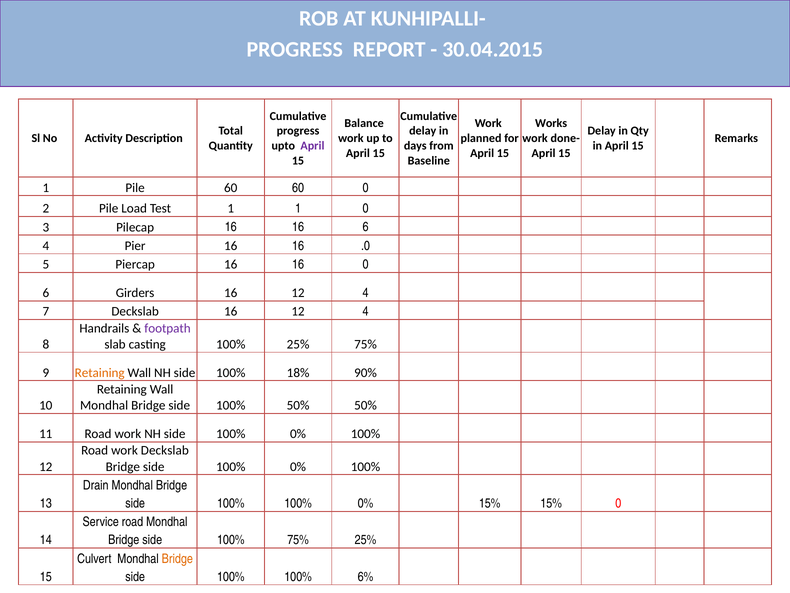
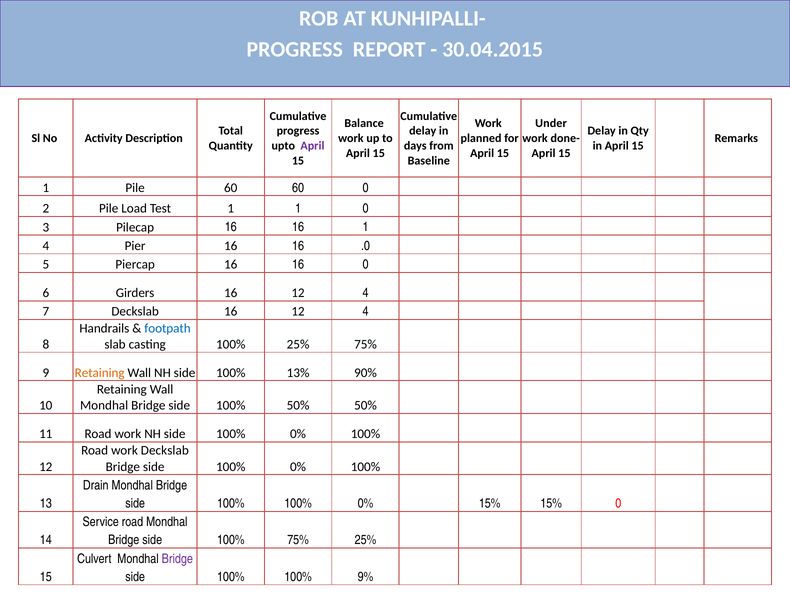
Works: Works -> Under (551, 123)
16 6: 6 -> 1 (366, 227)
footpath colour: purple -> blue (168, 328)
18%: 18% -> 13% (298, 372)
Bridge colour: orange -> purple (177, 558)
6%: 6% -> 9% (365, 576)
